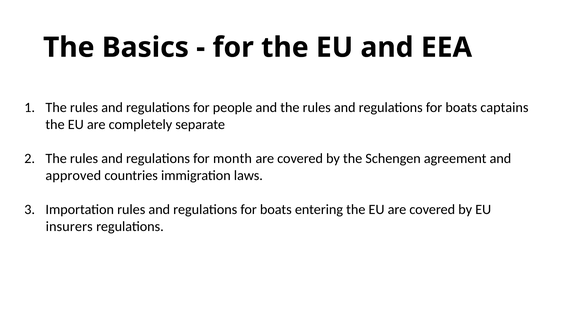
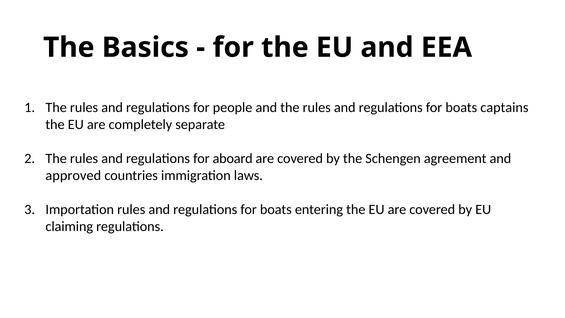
month: month -> aboard (233, 158)
insurers: insurers -> claiming (69, 226)
